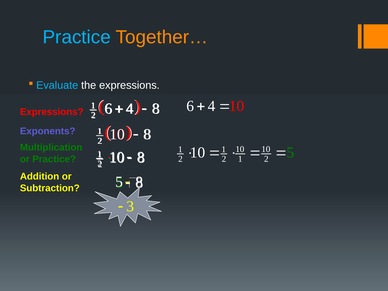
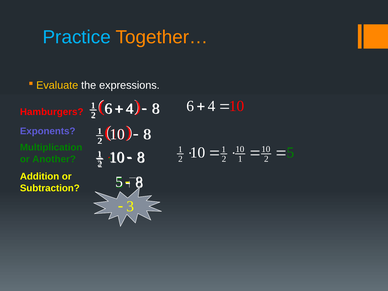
Evaluate colour: light blue -> yellow (57, 85)
Expressions: Expressions -> Hamburgers (52, 112)
or Practice: Practice -> Another (54, 159)
